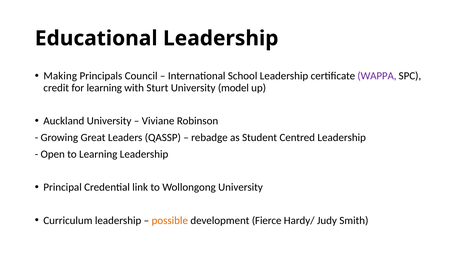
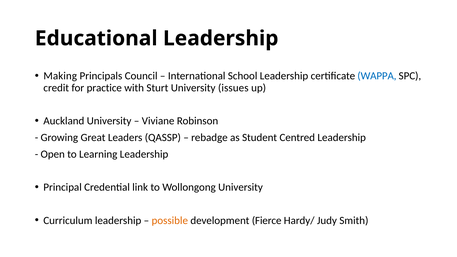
WAPPA colour: purple -> blue (377, 76)
for learning: learning -> practice (104, 88)
model: model -> issues (233, 88)
